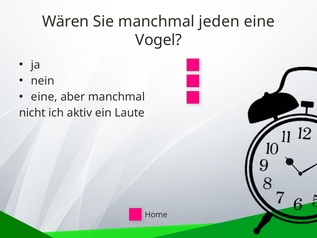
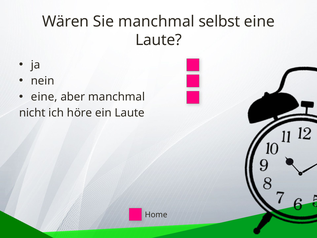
jeden: jeden -> selbst (219, 21)
Vogel: Vogel -> Laute (159, 40)
aktiv: aktiv -> höre (80, 113)
